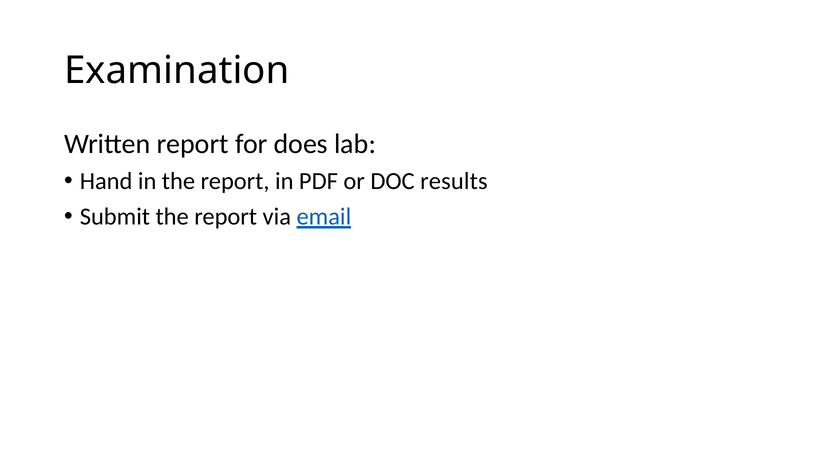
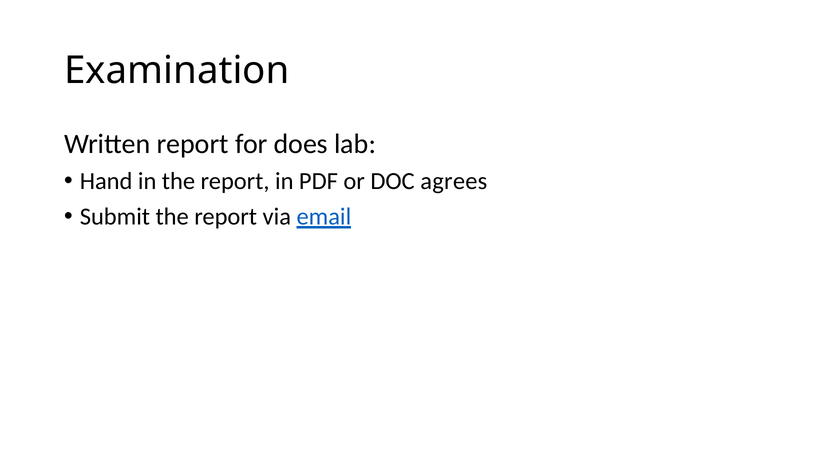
results: results -> agrees (454, 181)
